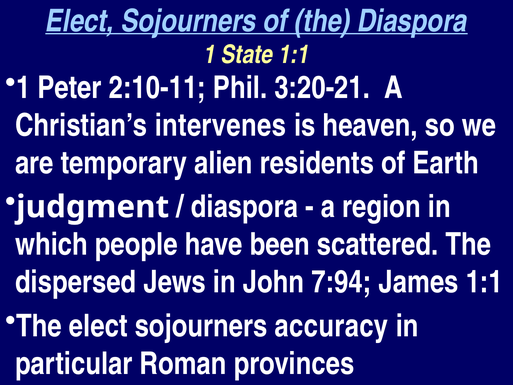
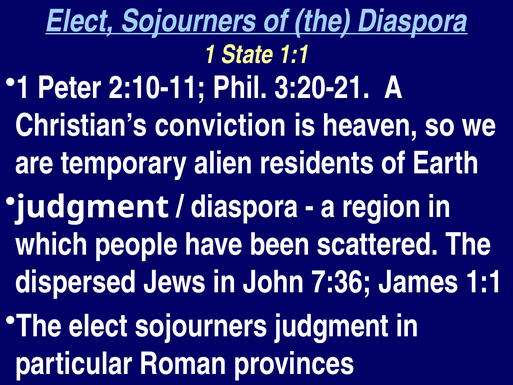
intervenes: intervenes -> conviction (220, 125)
7:94: 7:94 -> 7:36 (341, 282)
sojourners accuracy: accuracy -> judgment (332, 326)
